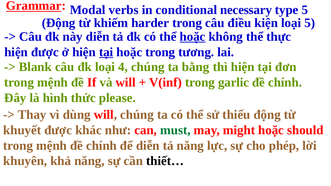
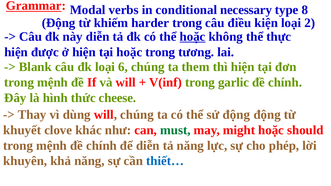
type 5: 5 -> 8 (305, 10)
loại 5: 5 -> 2 (310, 23)
tại underline: present -> none (106, 52)
4: 4 -> 6 (123, 67)
bằng: bằng -> them (196, 67)
please: please -> cheese (117, 98)
sử thiếu: thiếu -> động (236, 115)
khuyết được: được -> clove (58, 130)
thiết… colour: black -> blue (165, 161)
